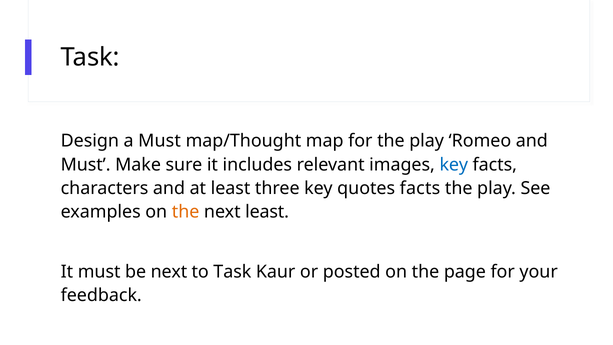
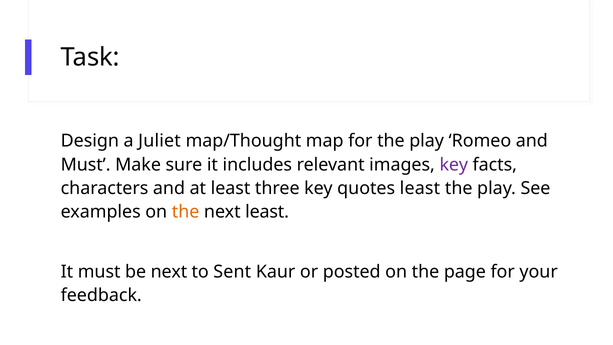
a Must: Must -> Juliet (160, 141)
key colour: blue -> purple (454, 165)
quotes facts: facts -> least (420, 188)
to Task: Task -> Sent (232, 272)
